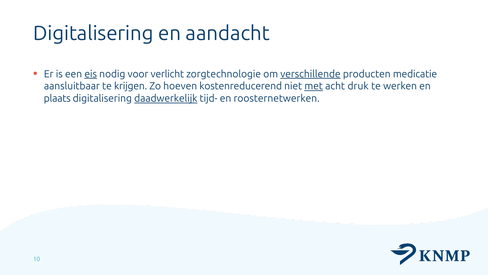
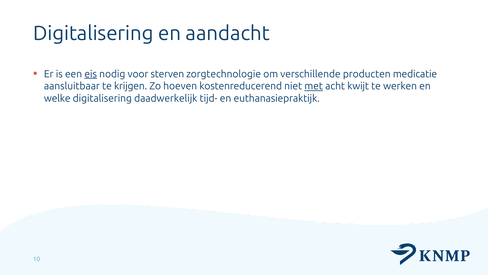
verlicht: verlicht -> sterven (167, 74)
verschillende underline: present -> none (310, 74)
druk: druk -> kwijt (358, 86)
plaats: plaats -> welke (57, 98)
daadwerkelijk underline: present -> none (166, 98)
roosternetwerken: roosternetwerken -> euthanasiepraktijk (277, 98)
